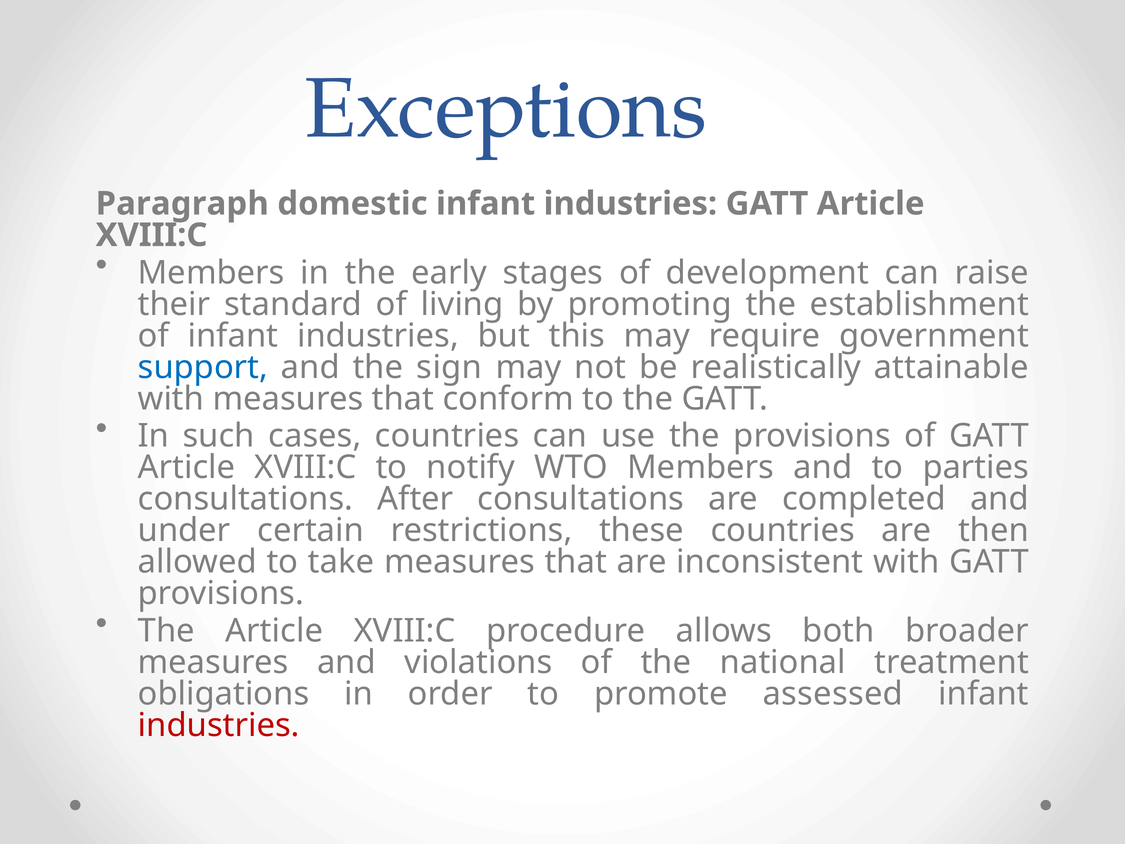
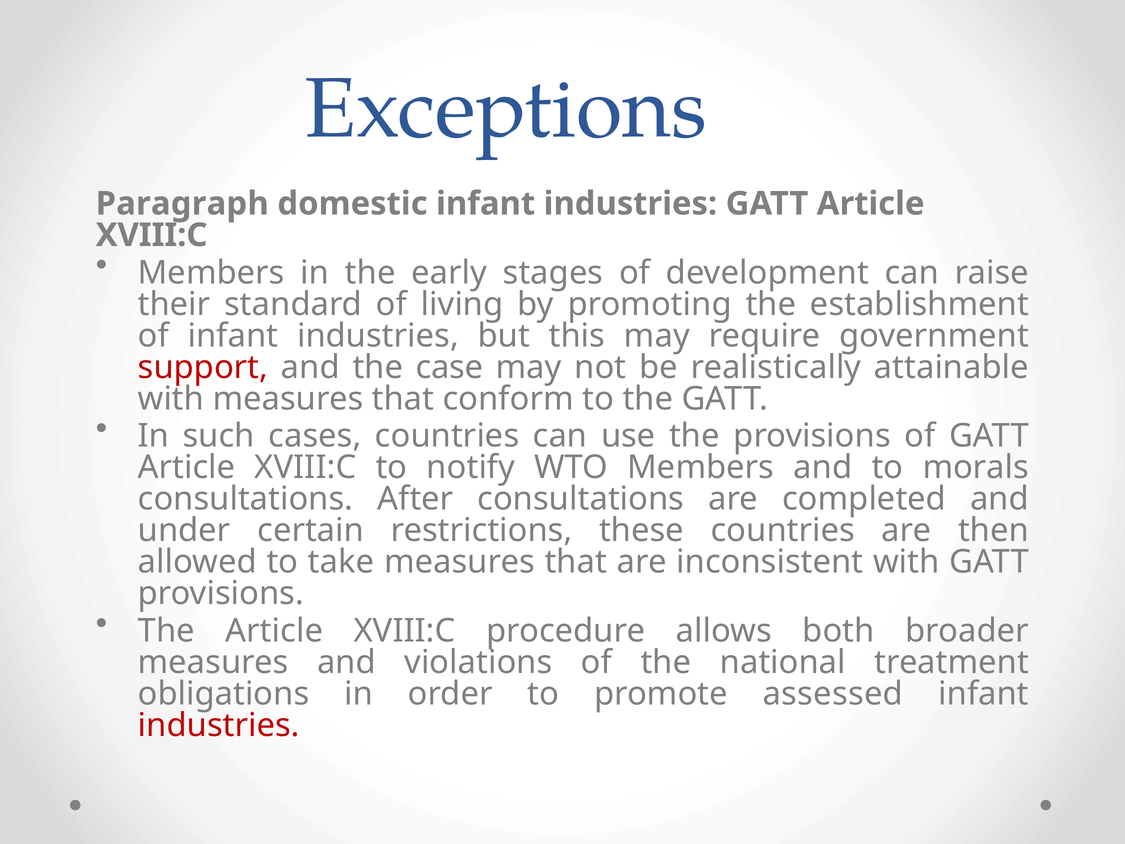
support colour: blue -> red (203, 367)
sign: sign -> case (450, 367)
parties: parties -> morals (976, 468)
